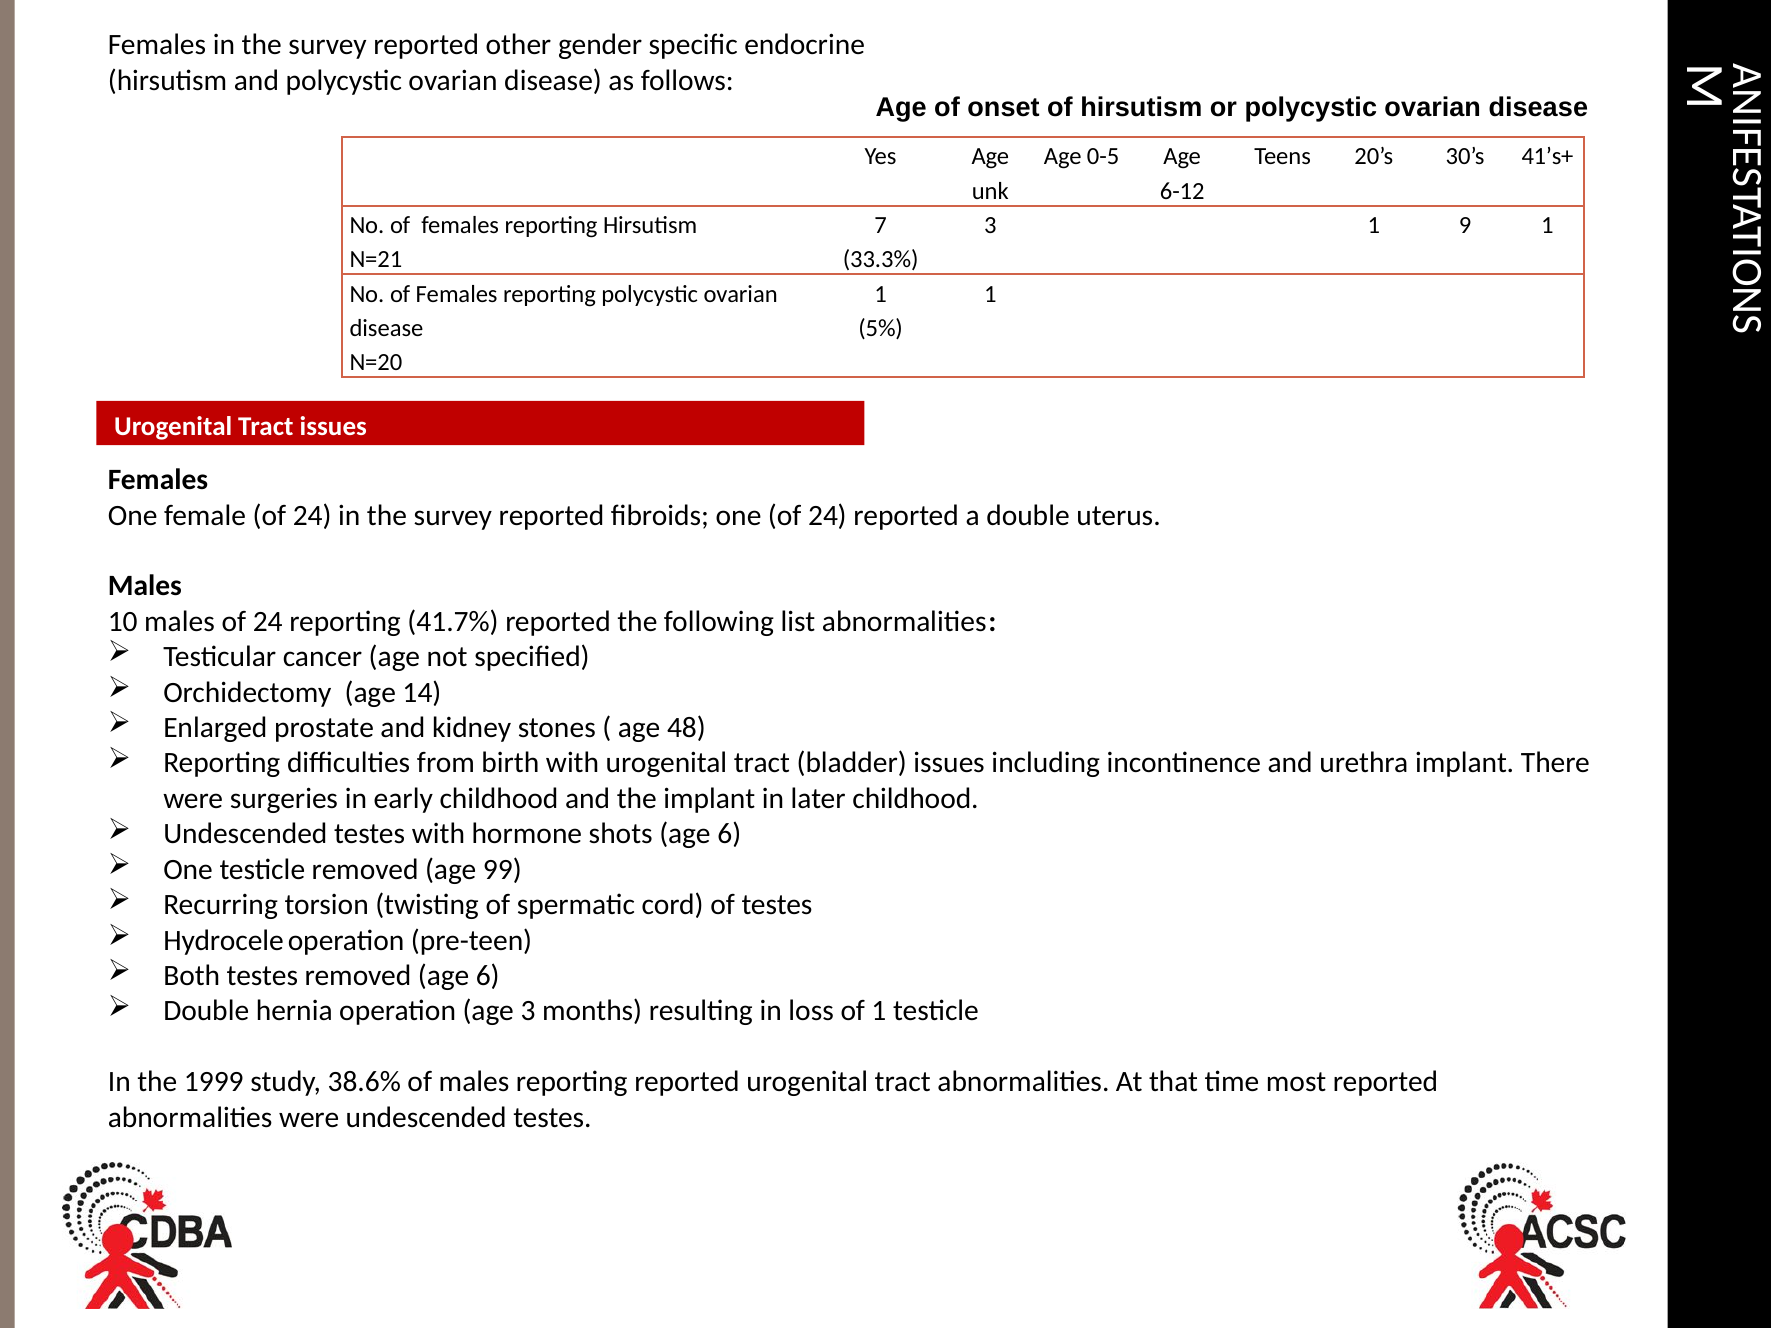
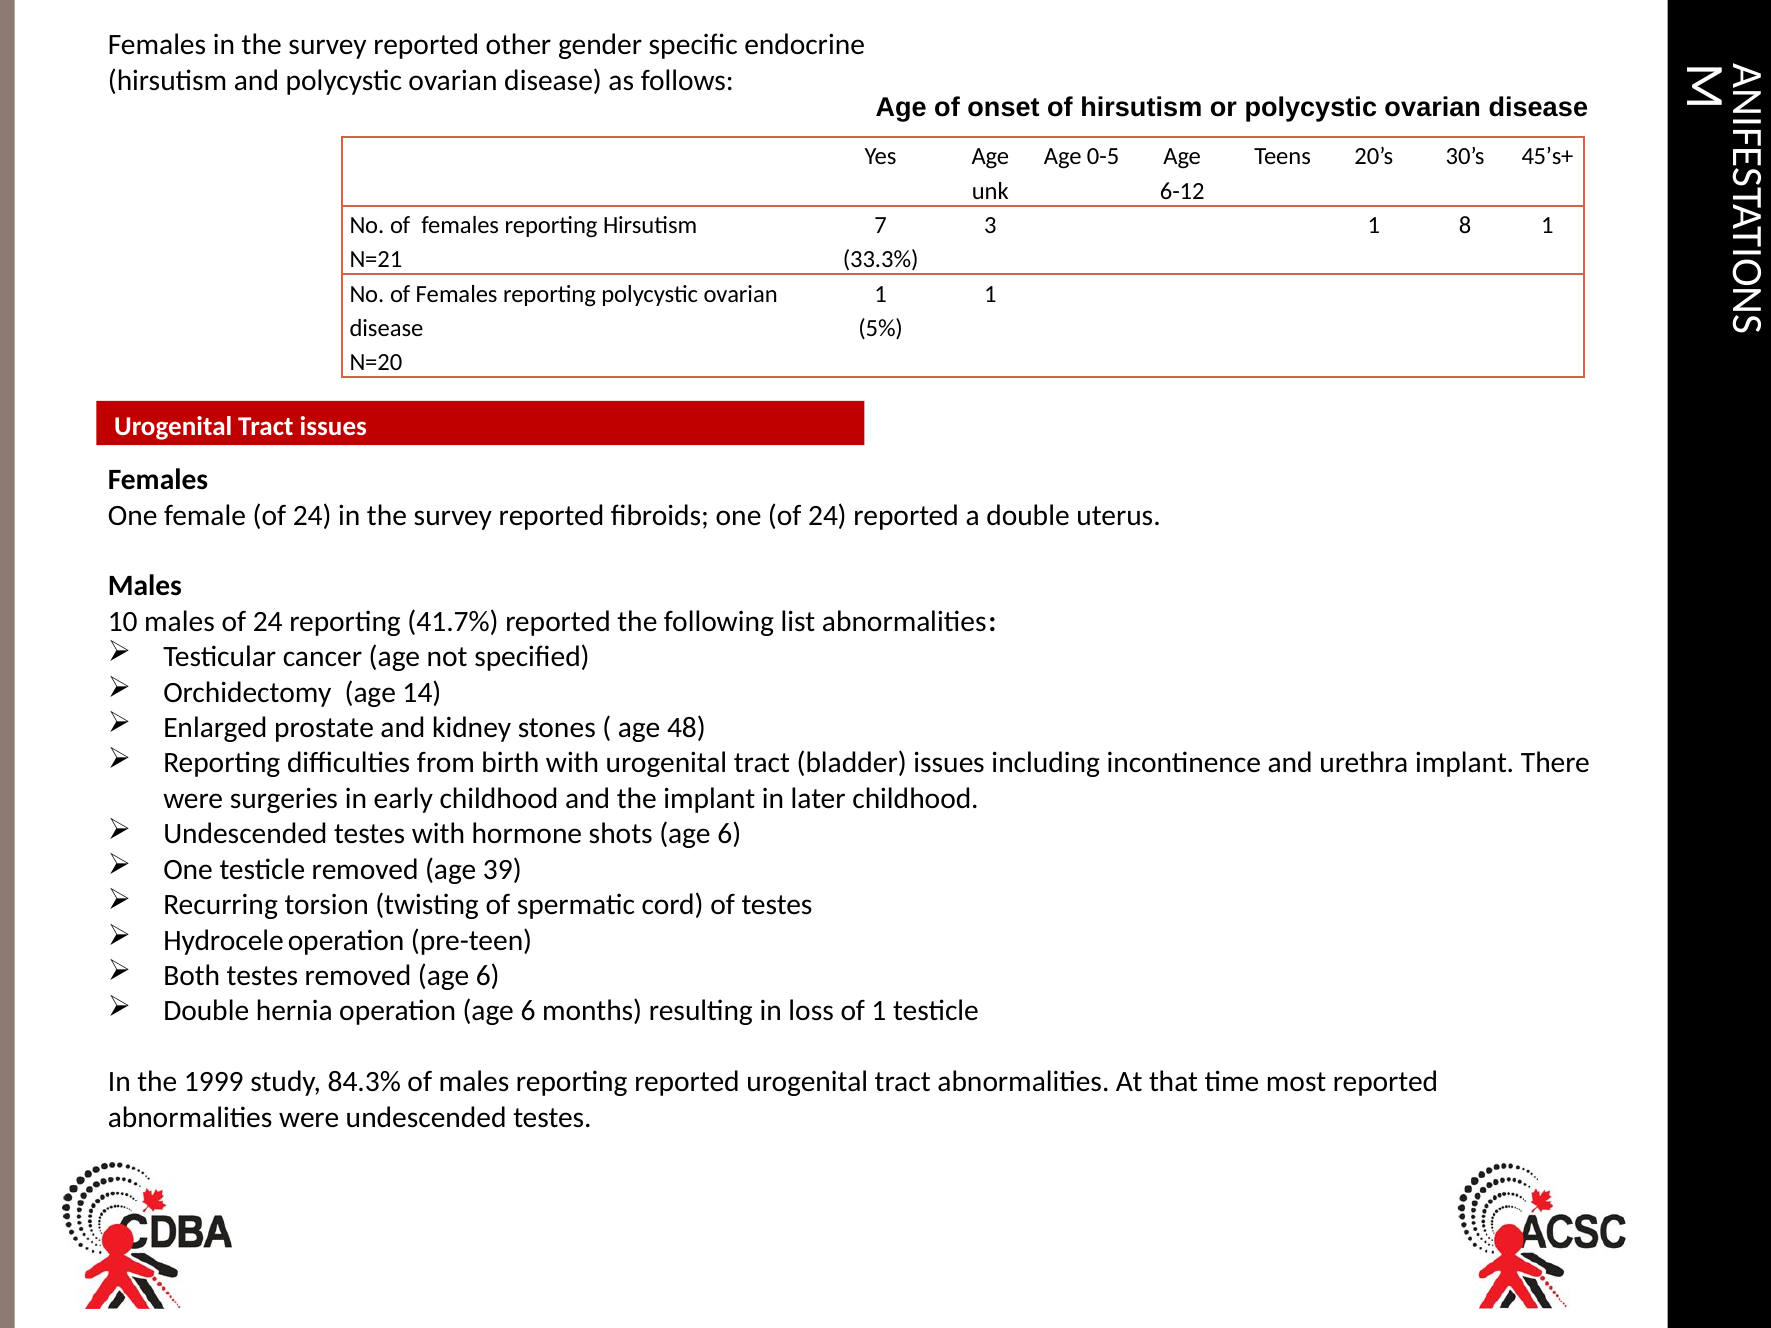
41’s+: 41’s+ -> 45’s+ (1547, 157)
9: 9 -> 8 (1465, 225)
99: 99 -> 39 (502, 870)
operation age 3: 3 -> 6 (528, 1011)
38.6%: 38.6% -> 84.3% (364, 1082)
